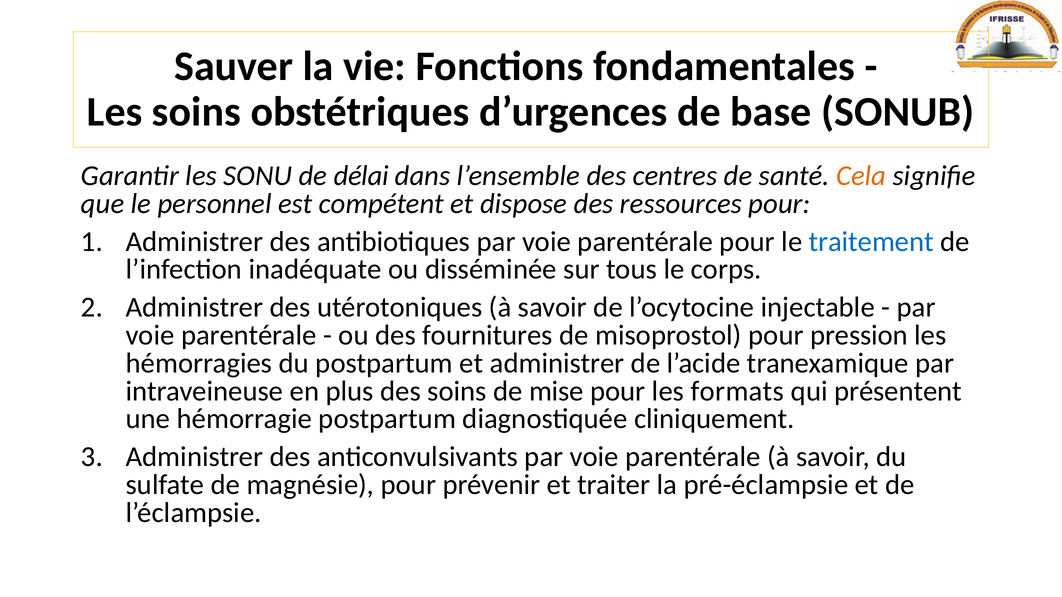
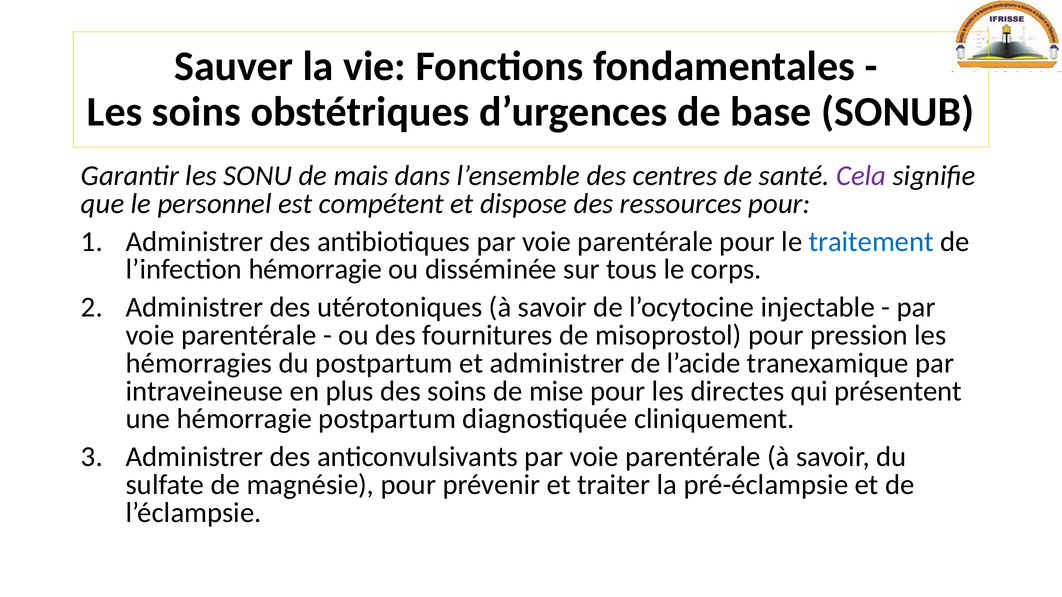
délai: délai -> mais (361, 176)
Cela colour: orange -> purple (861, 176)
l’infection inadéquate: inadéquate -> hémorragie (315, 270)
formats: formats -> directes (737, 391)
